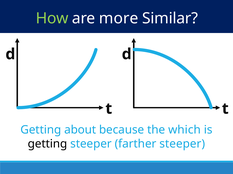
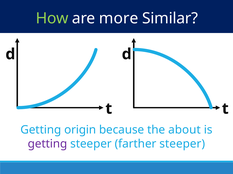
about: about -> origin (80, 130)
which: which -> about (185, 130)
getting colour: black -> purple (48, 144)
